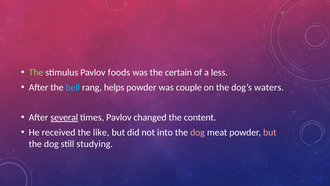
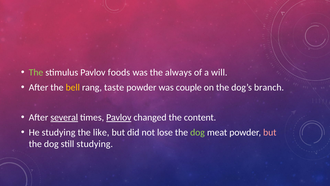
certain: certain -> always (178, 72)
less: less -> will (219, 72)
bell colour: light blue -> yellow (73, 87)
helps: helps -> taste (114, 87)
waters: waters -> branch (269, 87)
Pavlov underline: none -> present (119, 117)
He received: received -> studying (59, 132)
into: into -> lose (165, 132)
dog colour: pink -> light green (198, 132)
